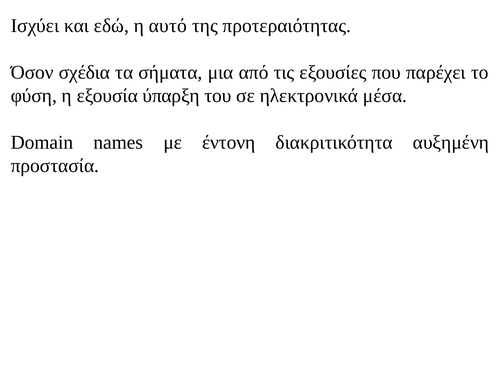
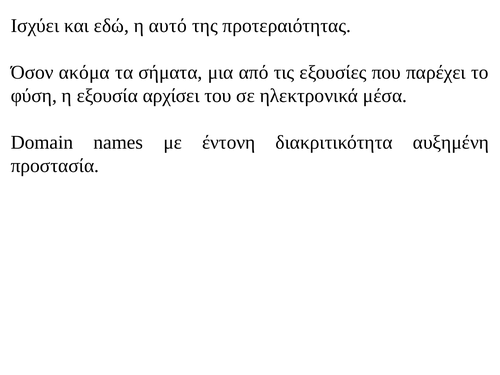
σχέδια: σχέδια -> ακόμα (84, 72)
ύπαρξη: ύπαρξη -> αρχίσει (171, 96)
